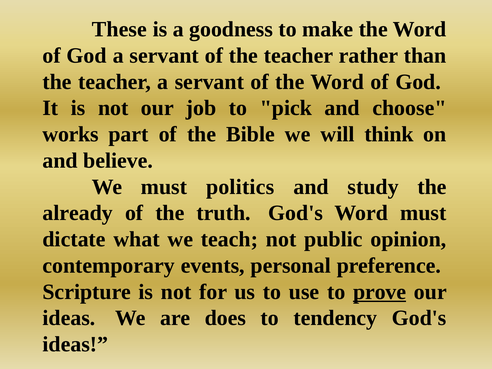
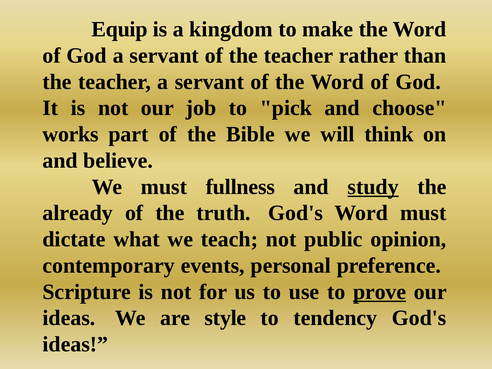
These: These -> Equip (120, 29)
goodness: goodness -> kingdom (231, 29)
politics: politics -> fullness (240, 187)
study underline: none -> present (373, 187)
does: does -> style (225, 318)
